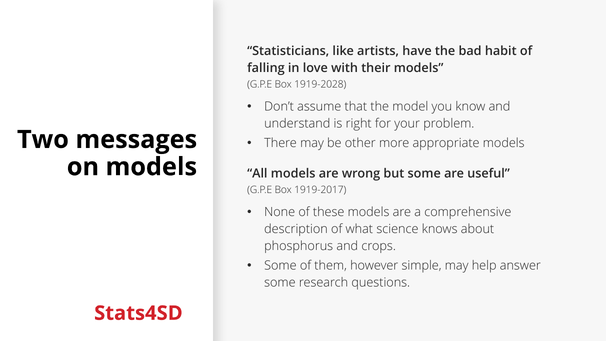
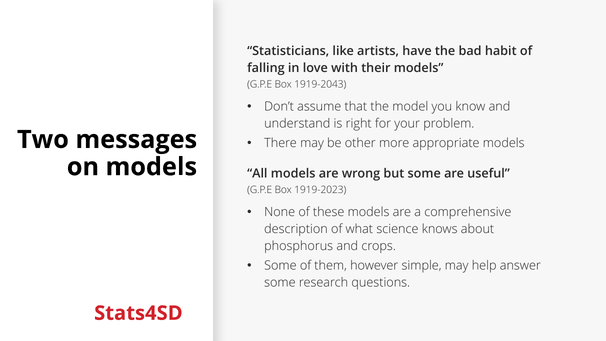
1919-2028: 1919-2028 -> 1919-2043 (320, 84)
1919-2017: 1919-2017 -> 1919-2023 (320, 190)
